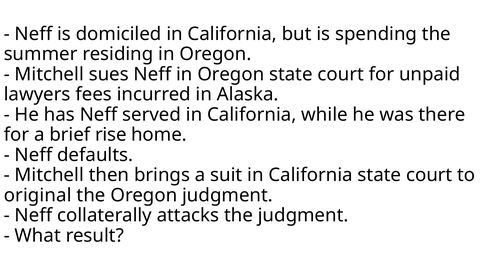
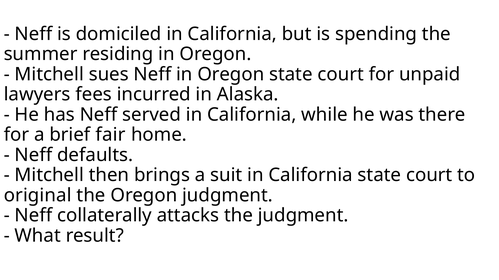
rise: rise -> fair (111, 135)
